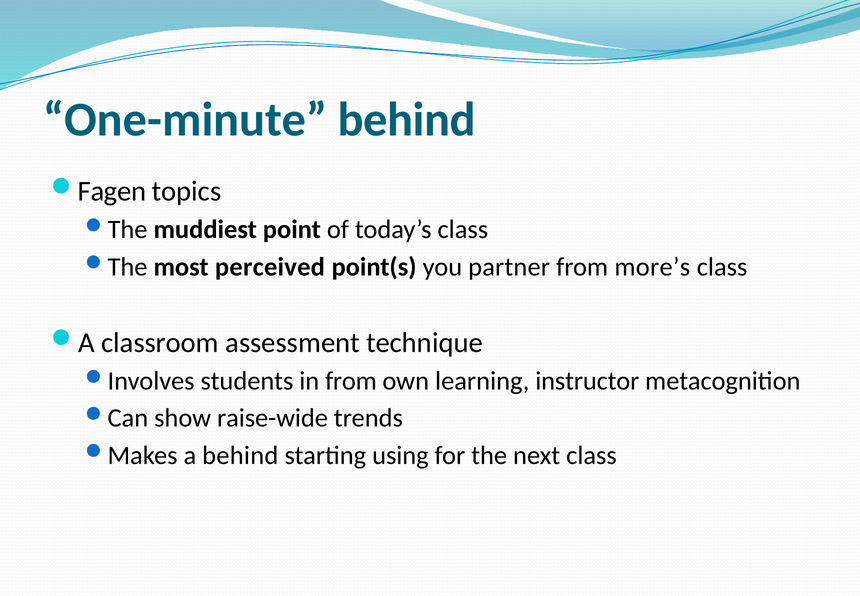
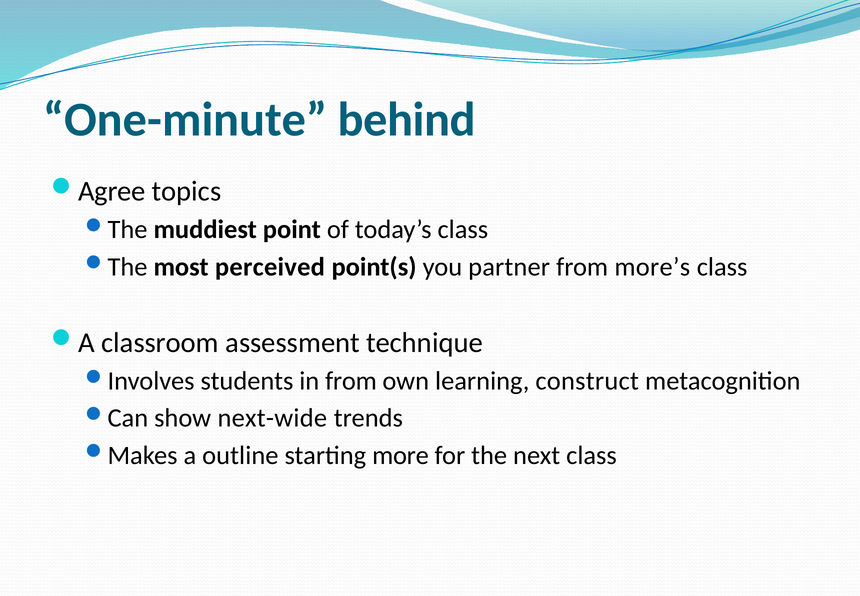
Fagen: Fagen -> Agree (112, 191)
instructor: instructor -> construct (587, 381)
raise-wide: raise-wide -> next-wide (272, 418)
a behind: behind -> outline (240, 455)
using: using -> more (401, 455)
